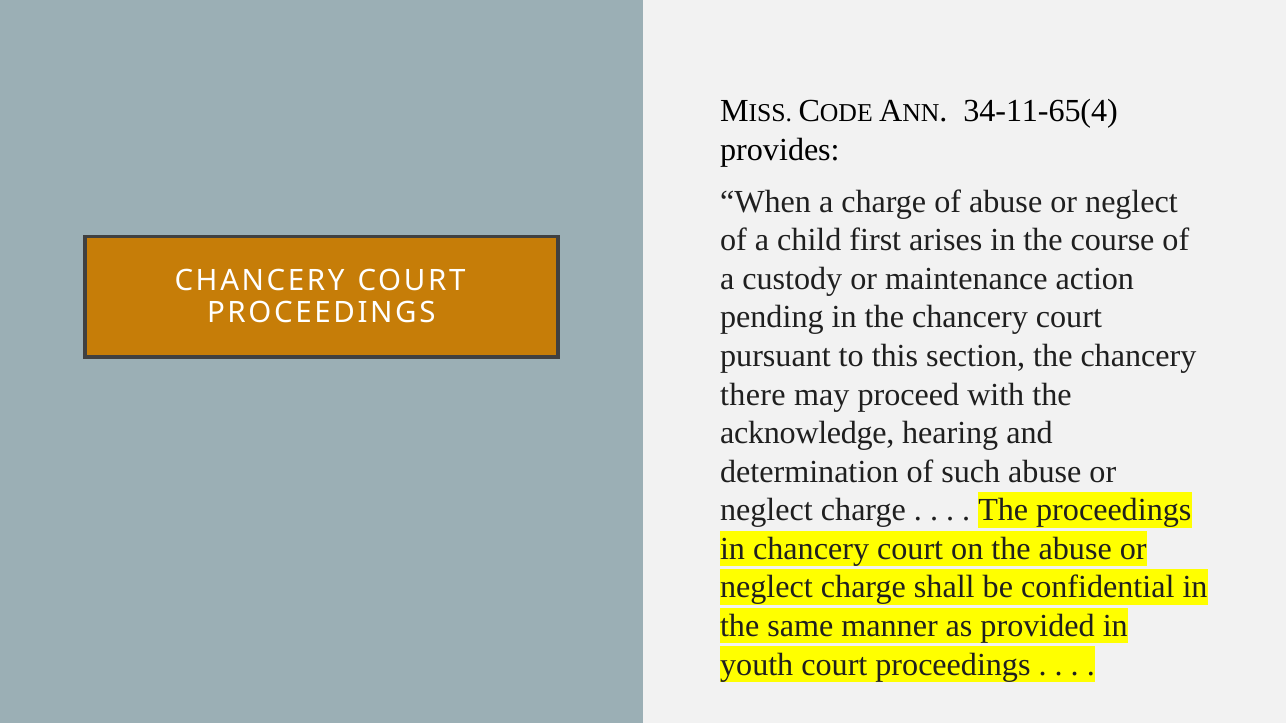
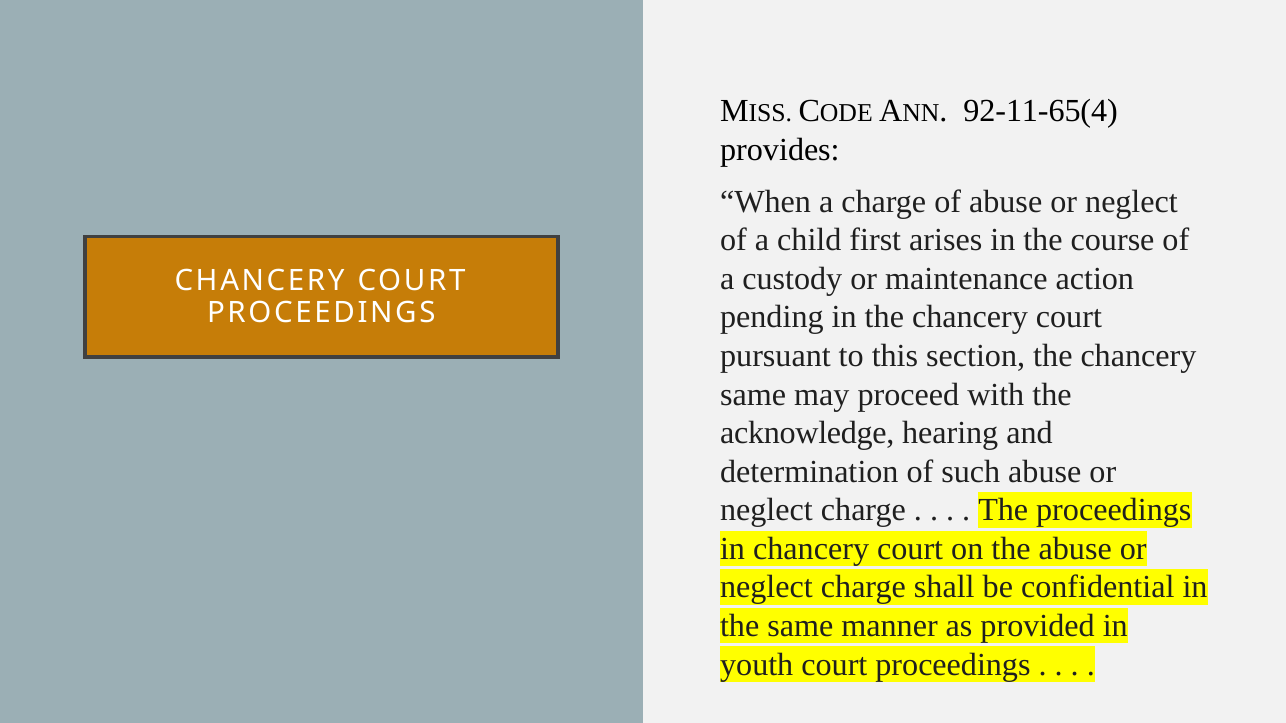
34-11-65(4: 34-11-65(4 -> 92-11-65(4 (1041, 111)
there: there -> same (753, 395)
